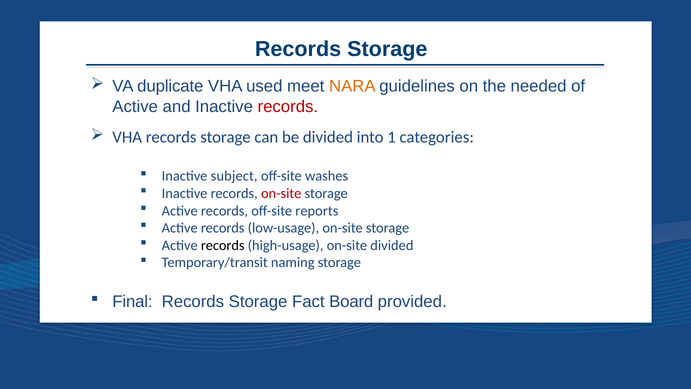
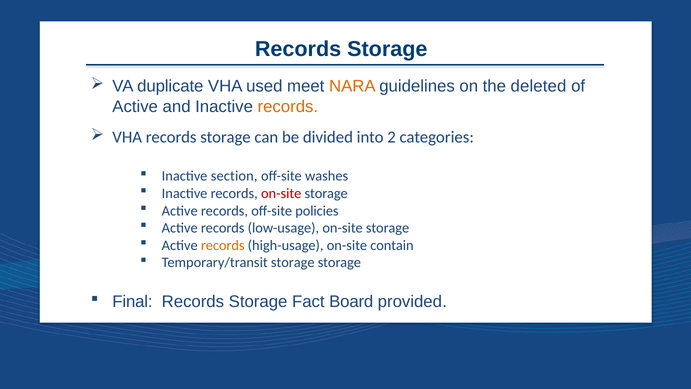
needed: needed -> deleted (539, 86)
records colour: red -> orange (288, 106)
1: 1 -> 2 (392, 137)
subject: subject -> section (234, 176)
reports: reports -> policies (317, 211)
records colour: black -> orange (223, 245)
on-site divided: divided -> contain (392, 245)
Temporary/transit naming: naming -> storage (293, 262)
